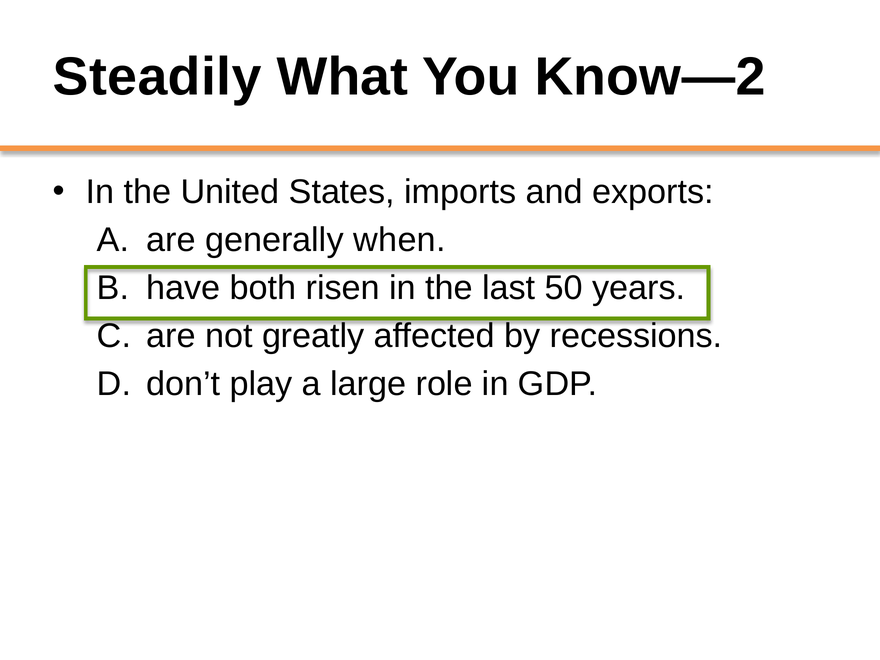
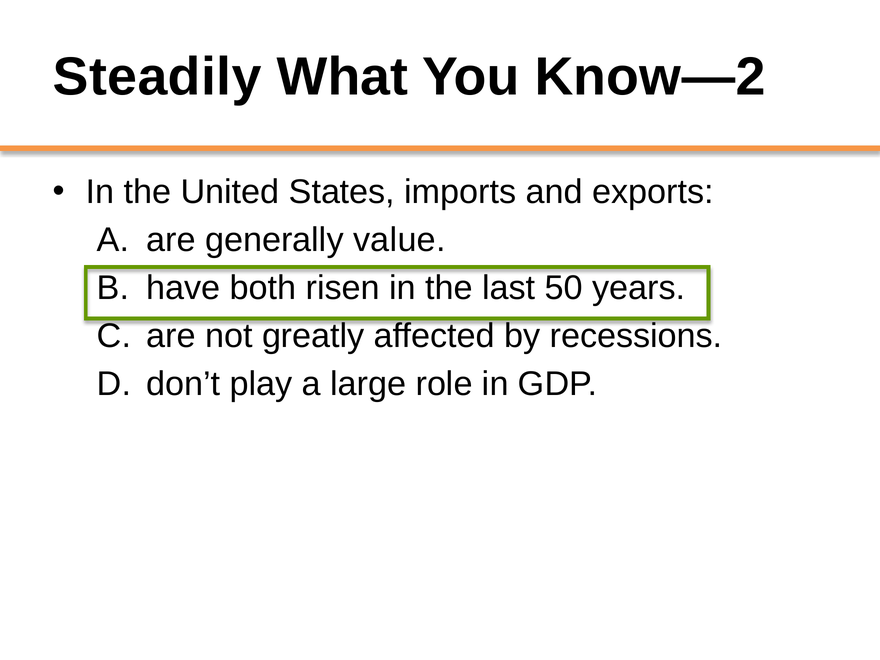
when: when -> value (399, 240)
